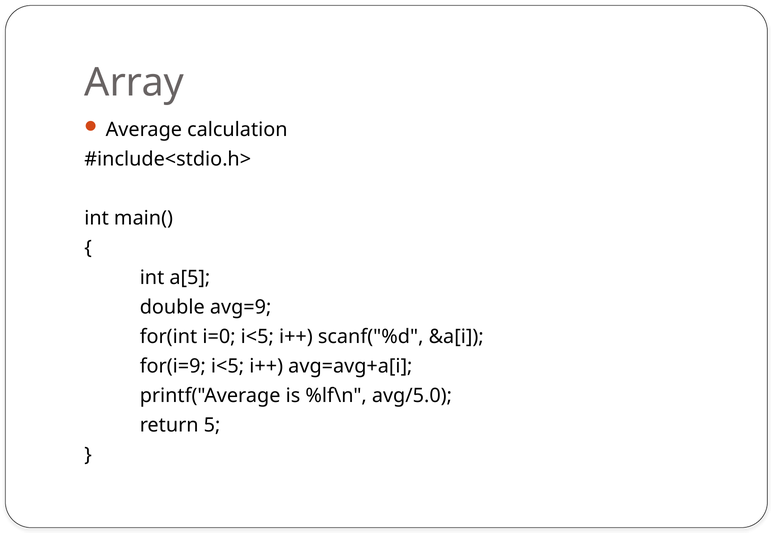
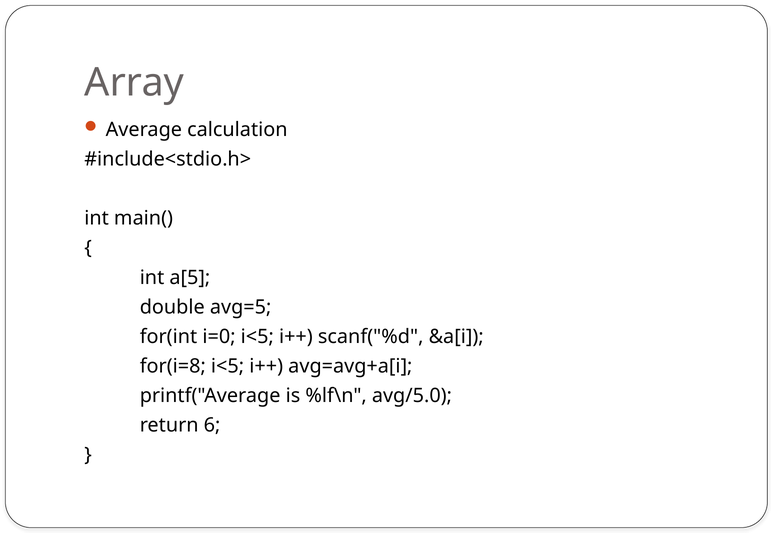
avg=9: avg=9 -> avg=5 (241, 307)
for(i=9: for(i=9 -> for(i=8 (173, 366)
5: 5 -> 6 (212, 425)
